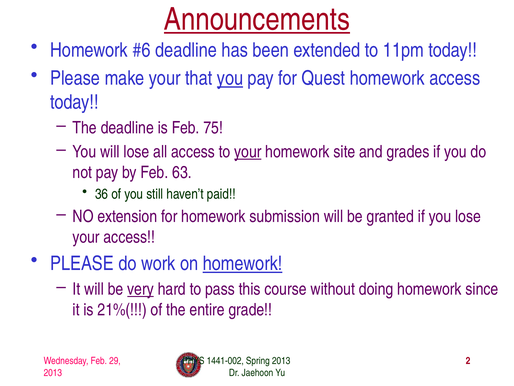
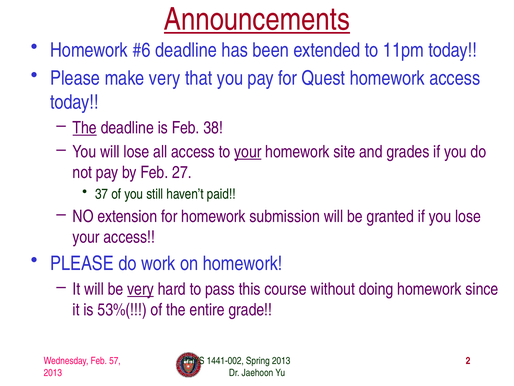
make your: your -> very (165, 78)
you underline: present -> none (230, 78)
The underline: none -> present (85, 128)
75: 75 -> 38 (213, 128)
63: 63 -> 27 (182, 172)
36: 36 -> 37 (102, 194)
homework underline: present -> none (243, 263)
21%(: 21%( -> 53%( (122, 309)
29: 29 -> 57 (115, 361)
